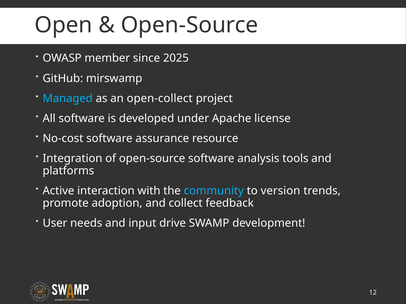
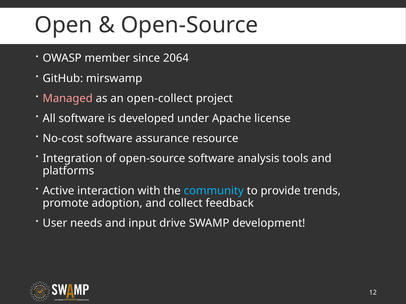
2025: 2025 -> 2064 (176, 58)
Managed colour: light blue -> pink (68, 99)
version: version -> provide (281, 191)
